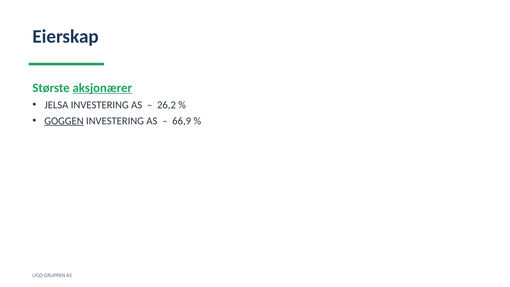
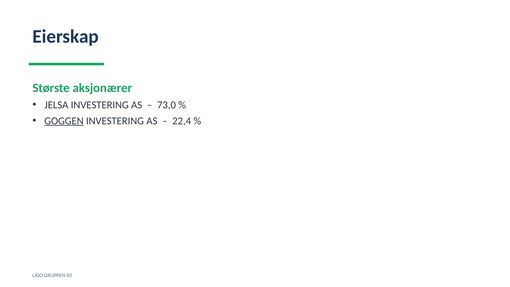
aksjonærer underline: present -> none (102, 88)
26,2: 26,2 -> 73,0 (166, 105)
66,9: 66,9 -> 22,4 (182, 121)
